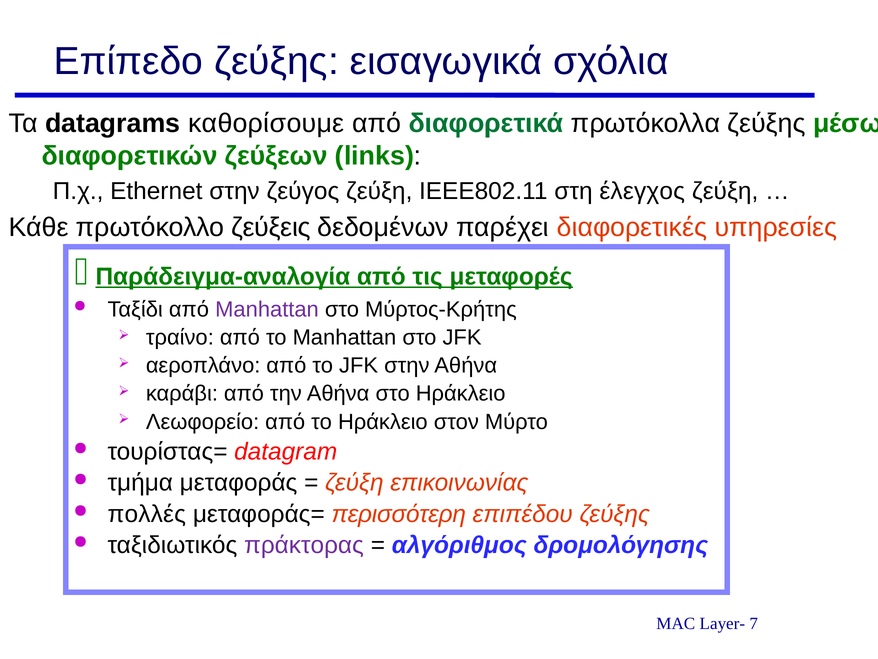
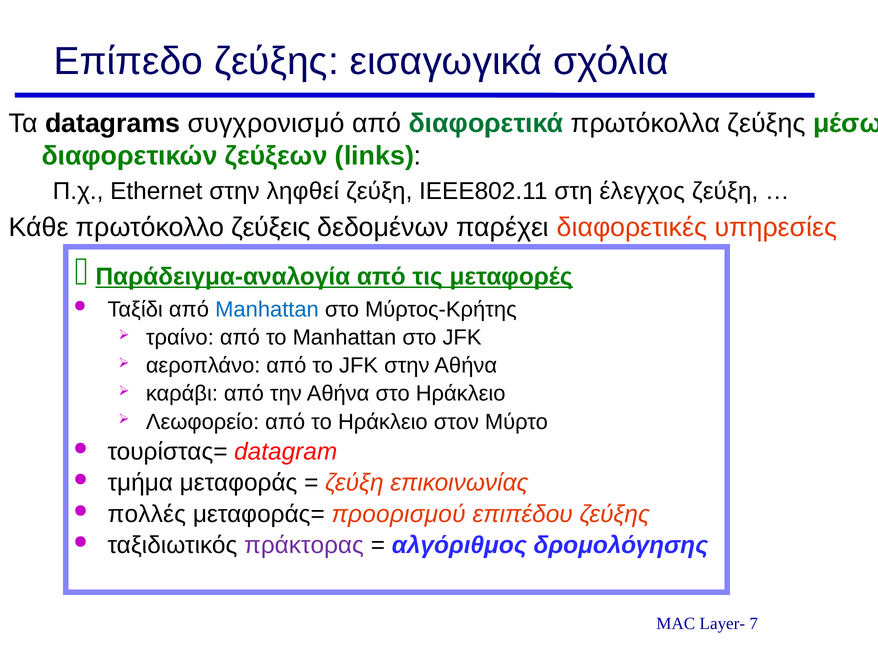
καθορίσουμε: καθορίσουμε -> συγχρονισμό (266, 123)
ζεύγος: ζεύγος -> ληφθεί (303, 191)
Manhattan colour: purple -> blue (267, 309)
περισσότερη: περισσότερη -> προορισμού (399, 514)
